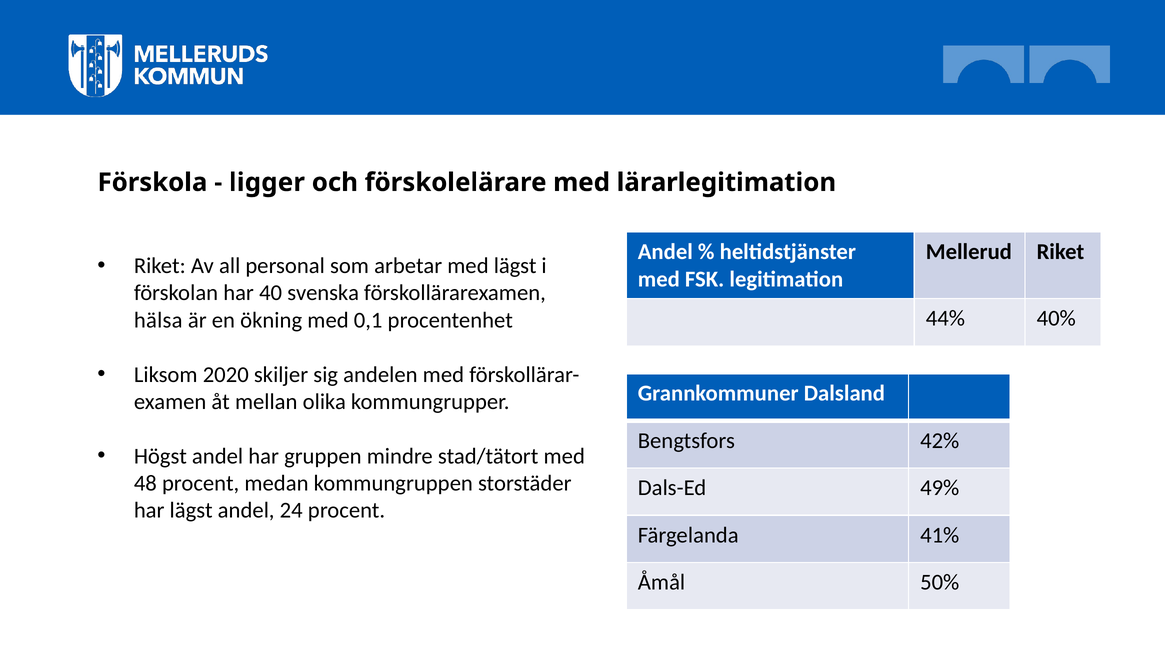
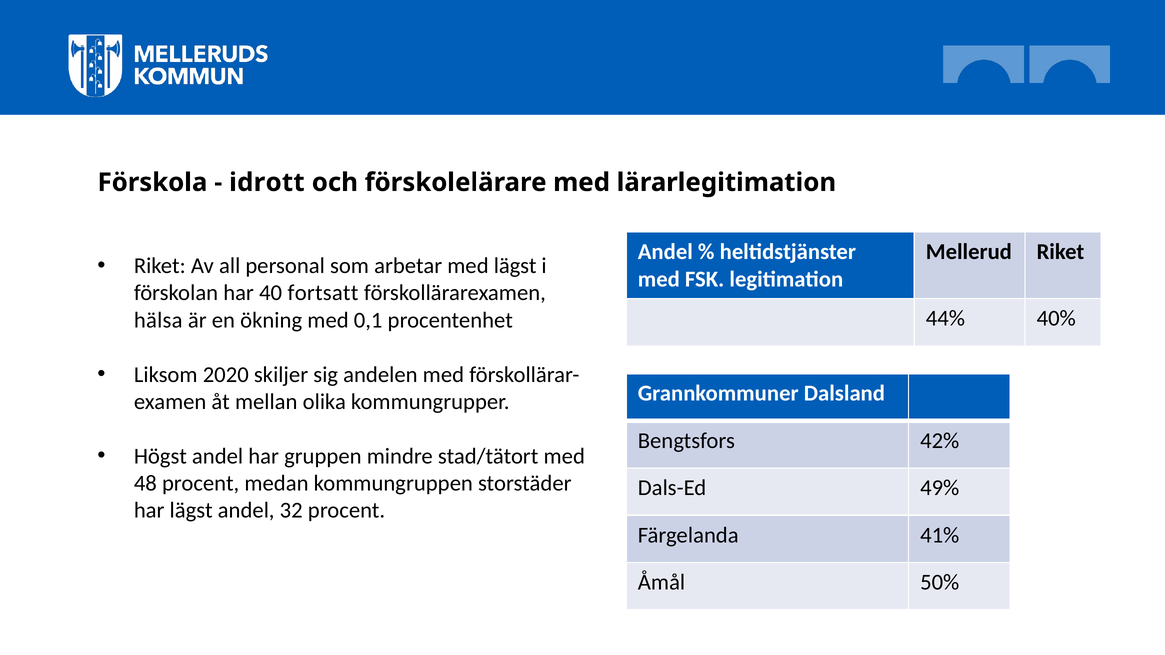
ligger: ligger -> idrott (267, 183)
svenska: svenska -> fortsatt (323, 293)
24: 24 -> 32 (291, 511)
